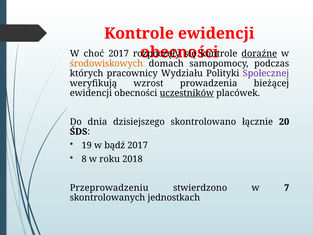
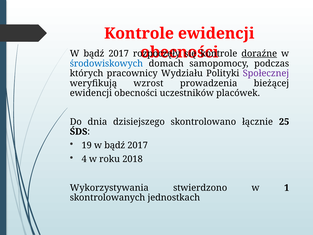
choć: choć -> bądź (94, 54)
środowiskowych colour: orange -> blue (106, 63)
uczestników underline: present -> none (187, 93)
20: 20 -> 25 (284, 122)
8: 8 -> 4 (84, 159)
Przeprowadzeniu: Przeprowadzeniu -> Wykorzystywania (109, 188)
7: 7 -> 1 (287, 188)
